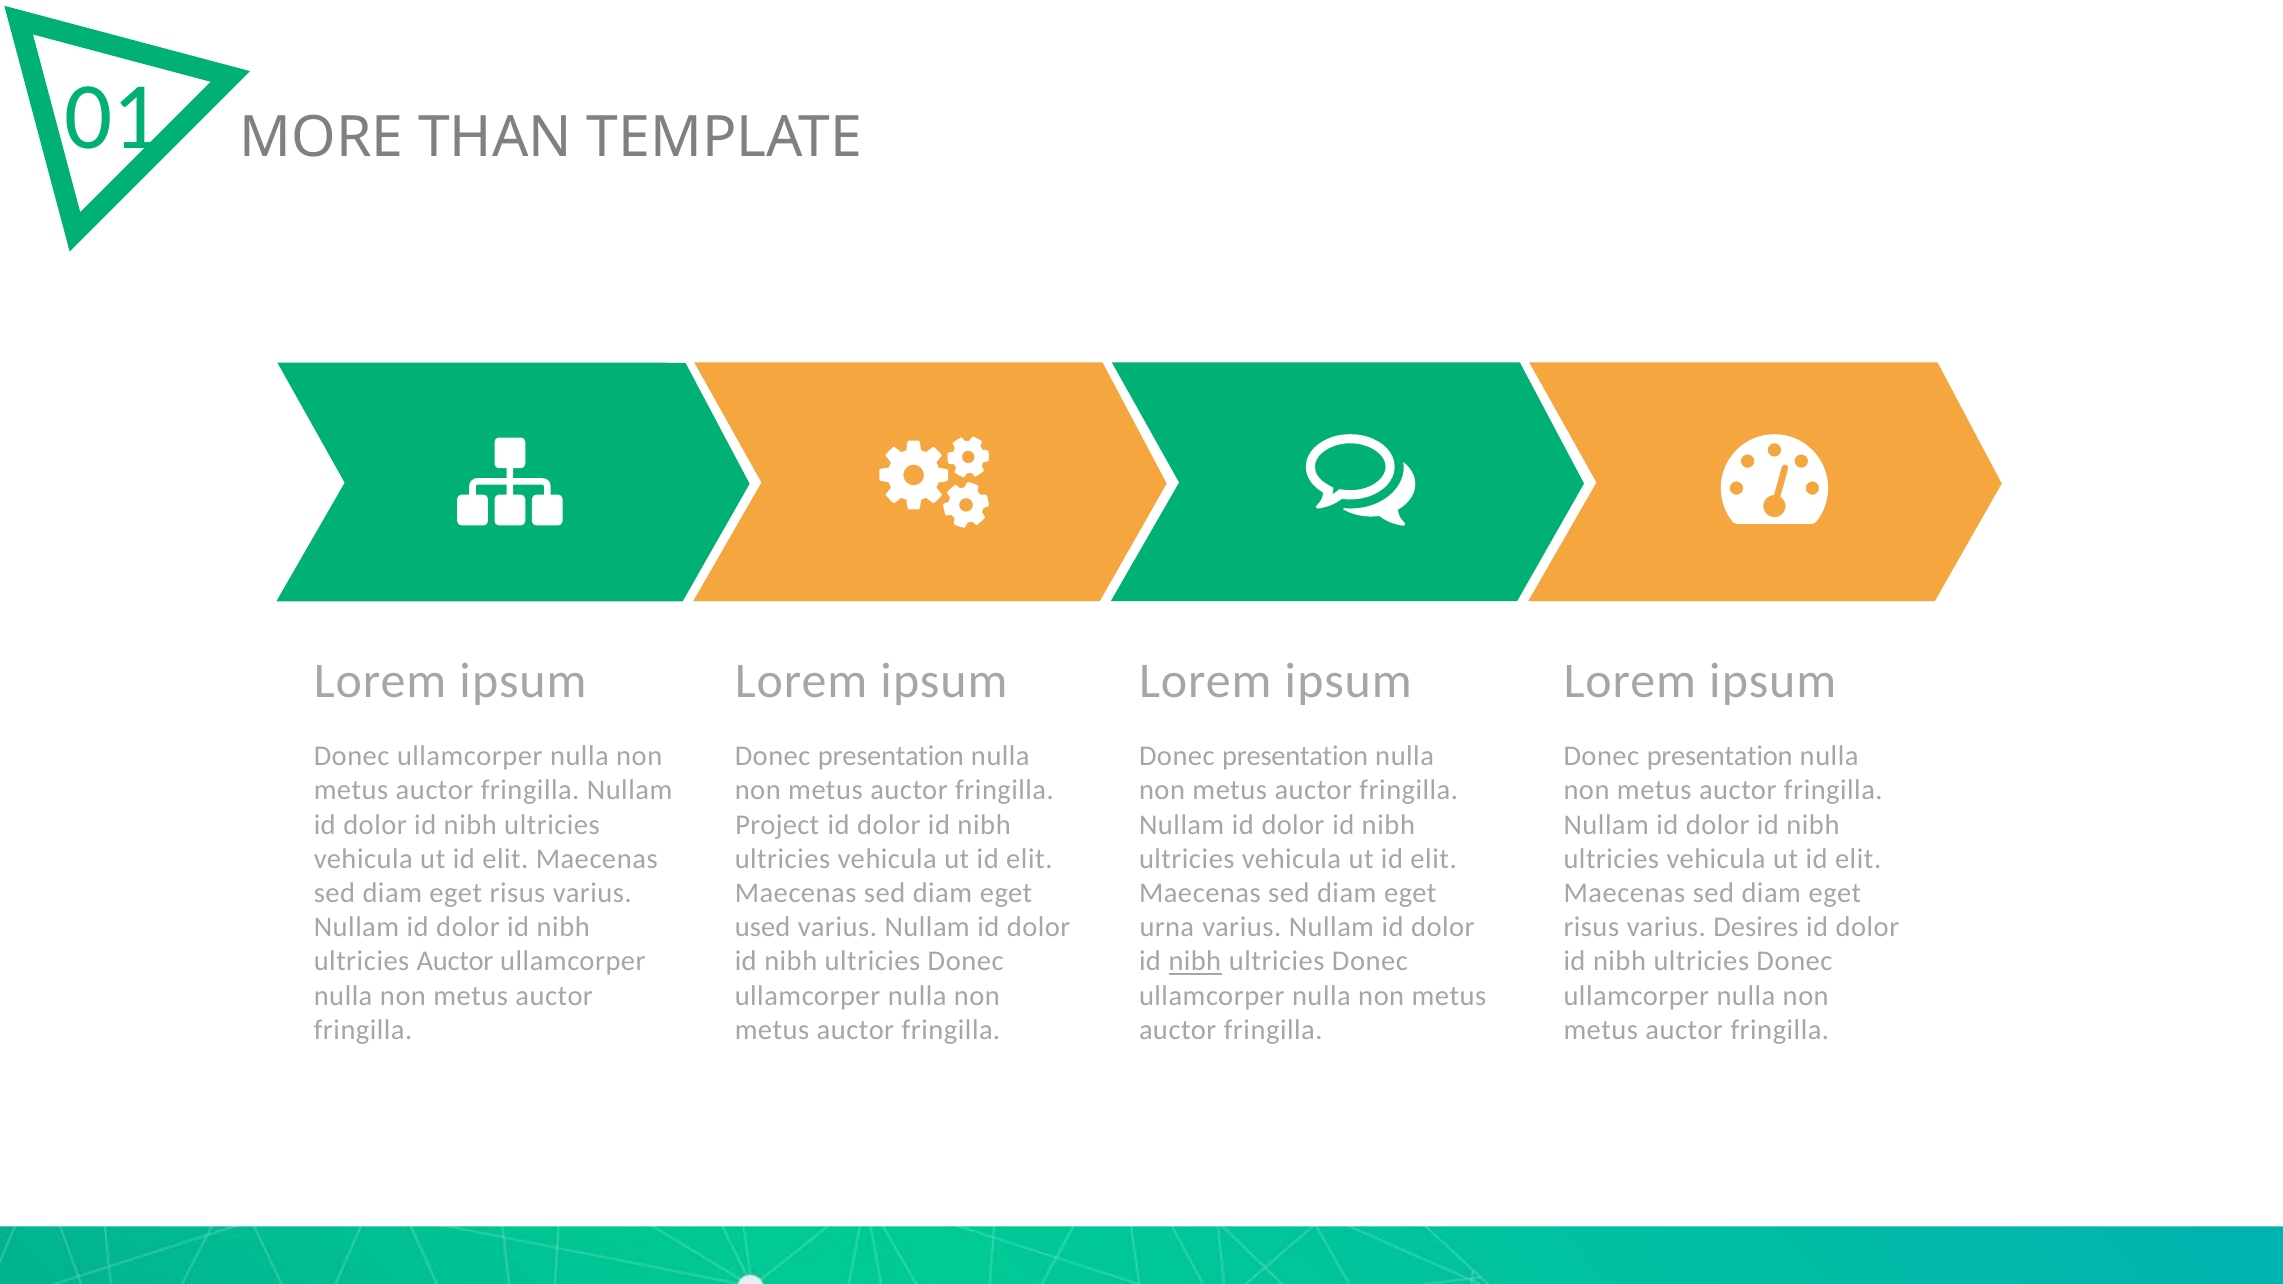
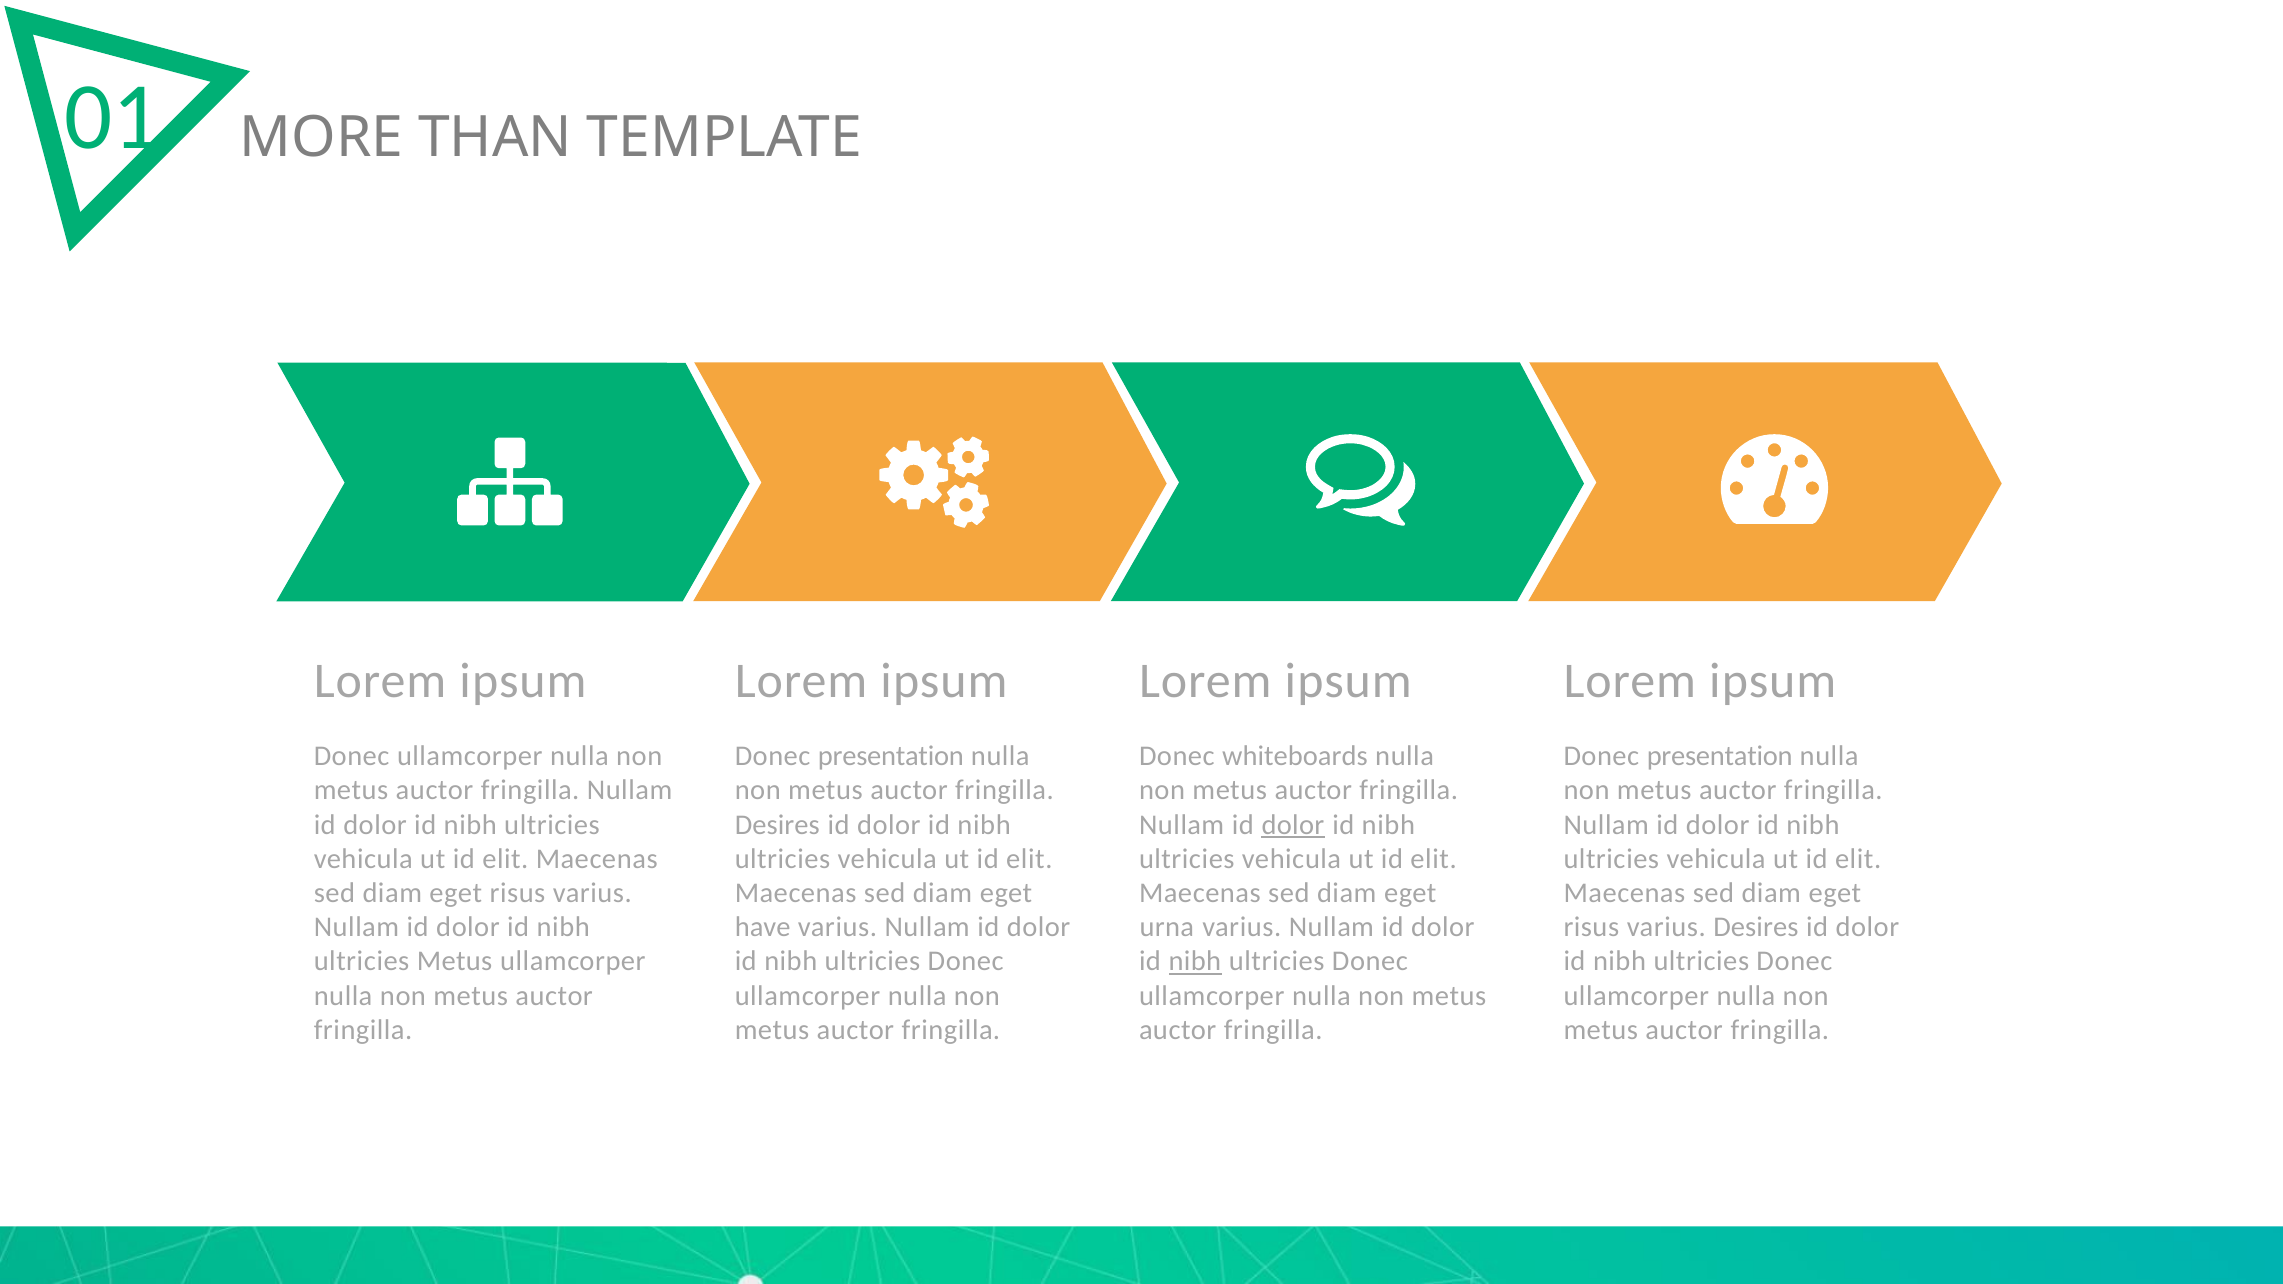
presentation: presentation -> whiteboards (1295, 756)
Project: Project -> Desires (777, 825)
dolor underline: none -> present (1293, 825)
used: used -> have (763, 927)
ultricies Auctor: Auctor -> Metus (455, 962)
